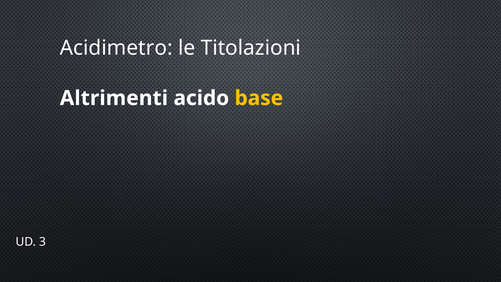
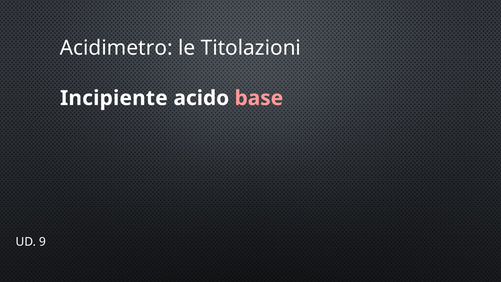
Altrimenti: Altrimenti -> Incipiente (114, 98)
base colour: yellow -> pink (259, 98)
3: 3 -> 9 (42, 242)
